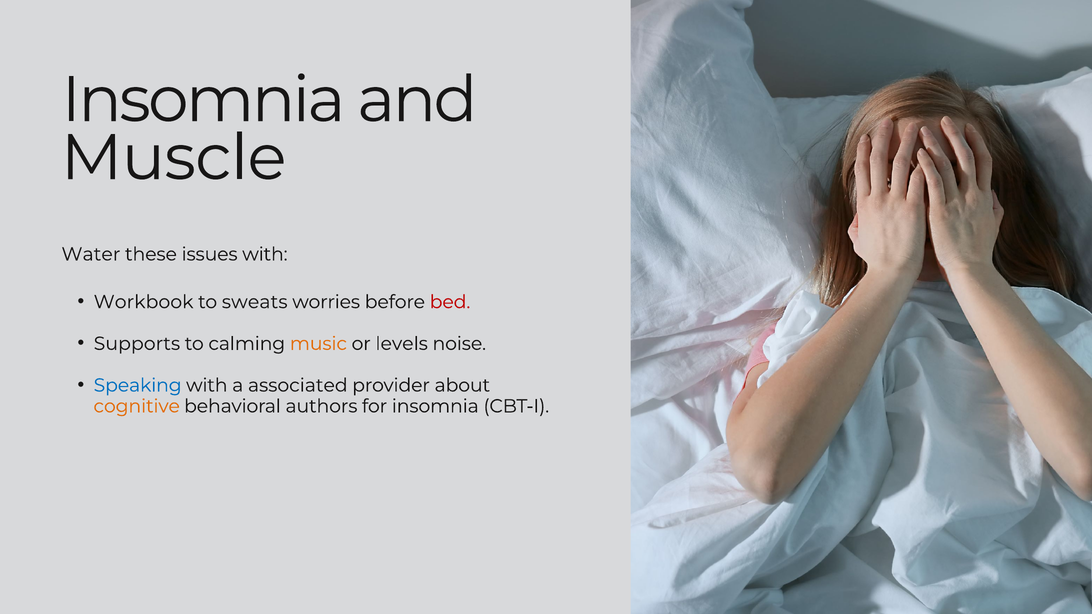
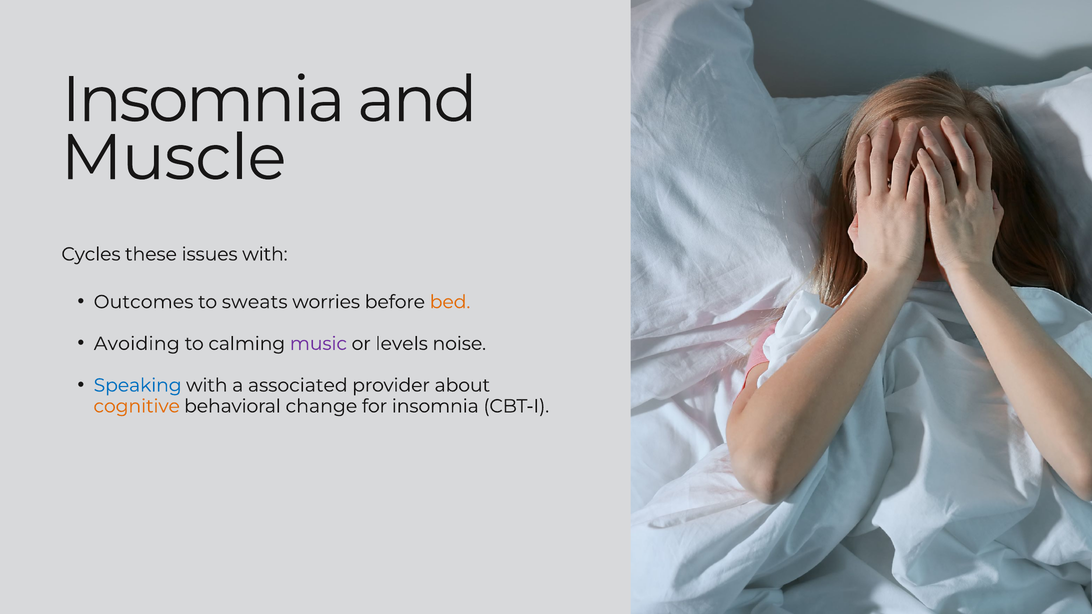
Water: Water -> Cycles (91, 254)
Workbook: Workbook -> Outcomes (144, 302)
bed colour: red -> orange (450, 302)
Supports: Supports -> Avoiding (137, 344)
music colour: orange -> purple (318, 344)
authors: authors -> change (321, 406)
